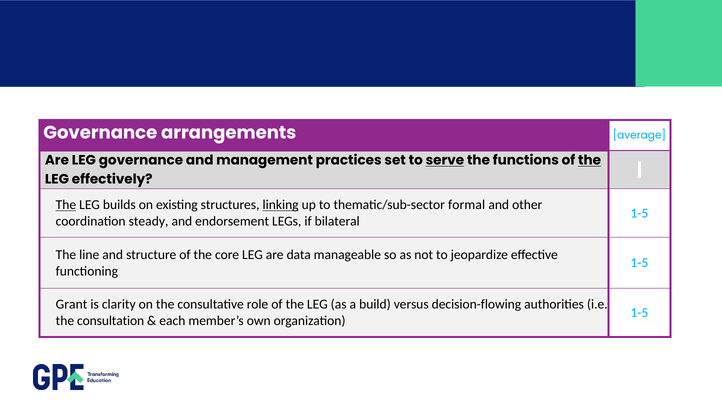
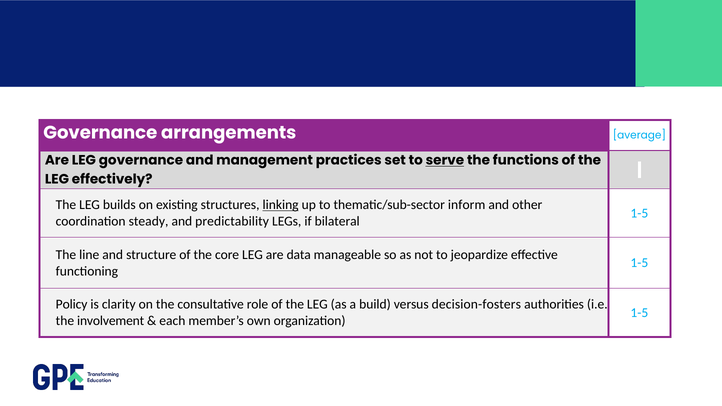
the underline: present -> none (590, 160)
The underline: present -> none (66, 205)
formal: formal -> inform (467, 205)
endorsement: endorsement -> predictability (232, 221)
Grant: Grant -> Policy (72, 304)
decision-flowing: decision-flowing -> decision-fosters (476, 304)
consultation: consultation -> involvement (111, 321)
